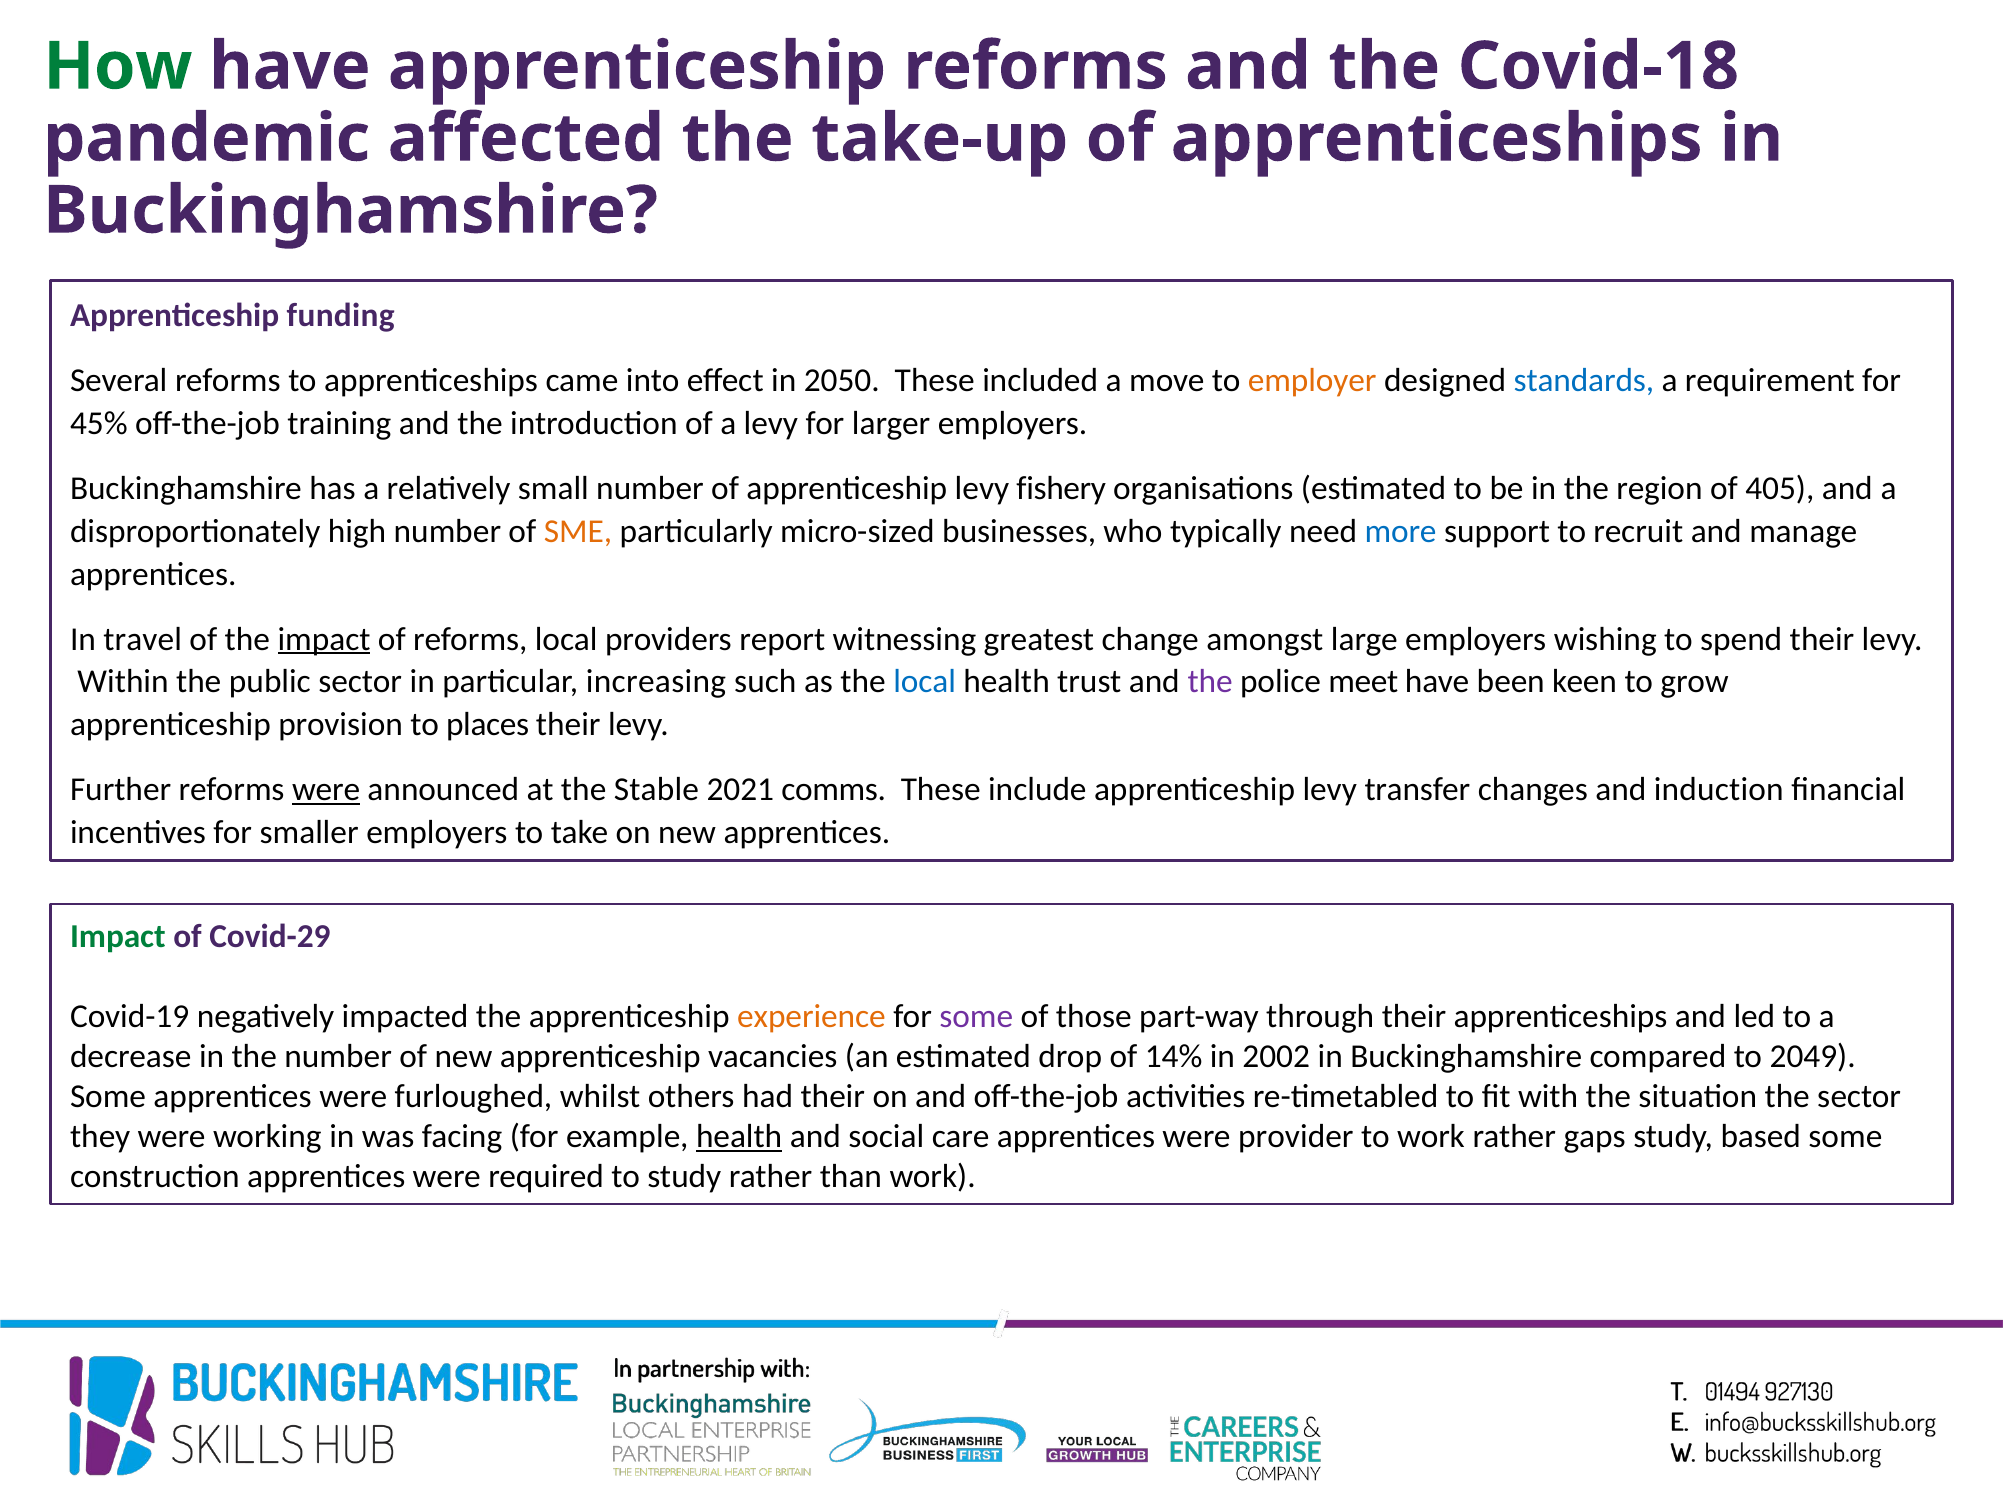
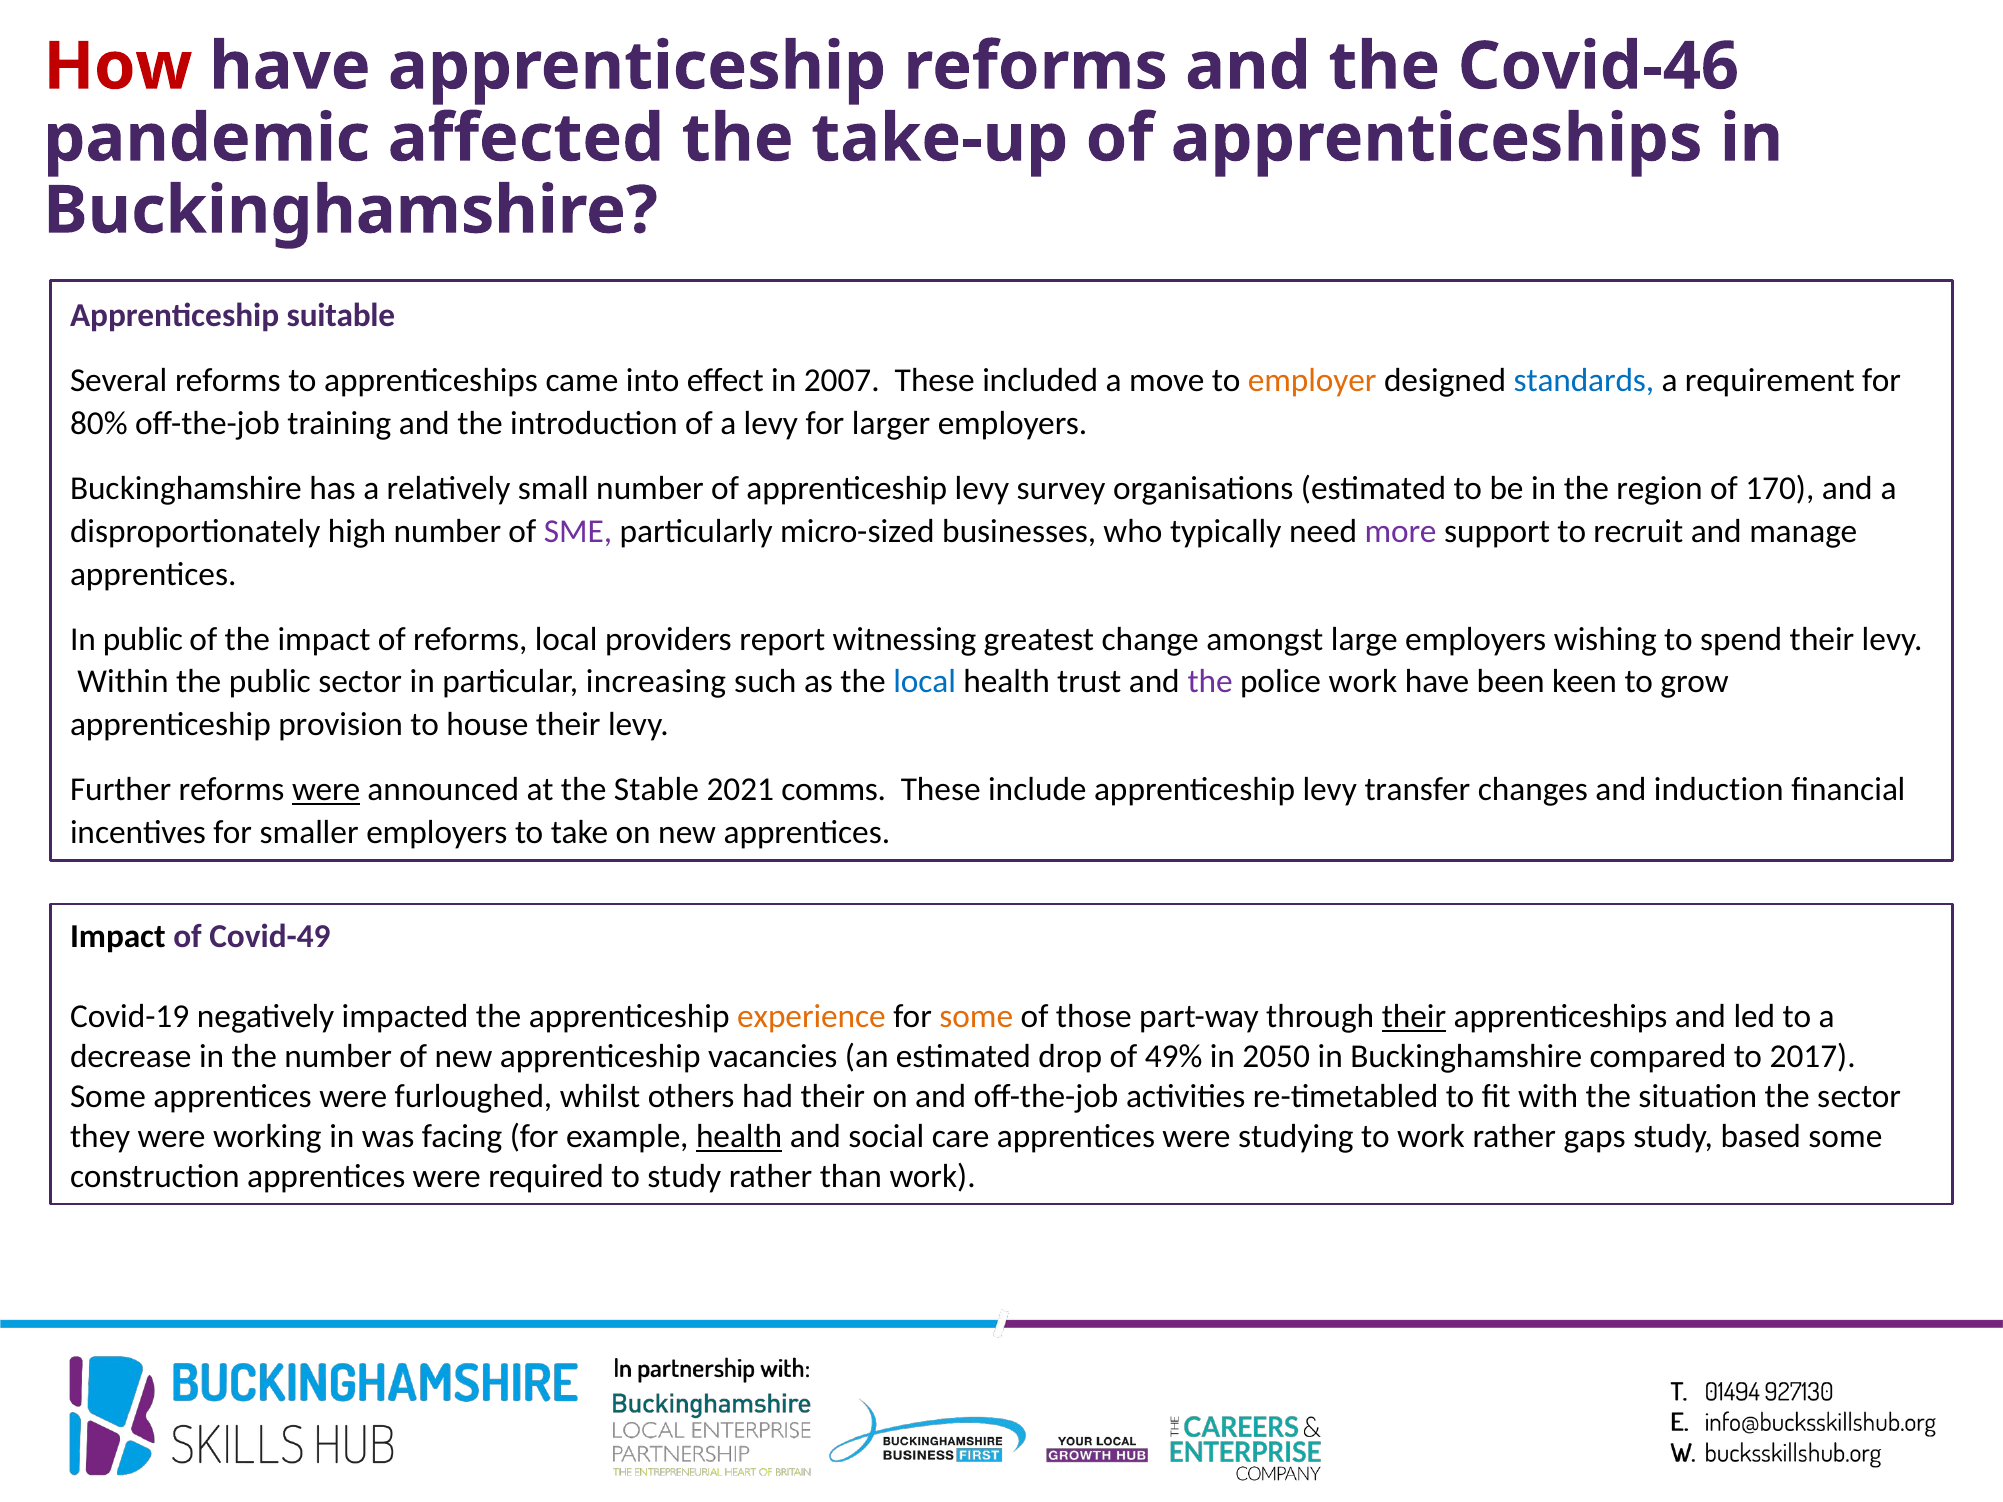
How colour: green -> red (118, 67)
Covid-18: Covid-18 -> Covid-46 (1598, 67)
funding: funding -> suitable (341, 316)
2050: 2050 -> 2007 (842, 381)
45%: 45% -> 80% (99, 424)
fishery: fishery -> survey (1061, 489)
405: 405 -> 170 (1780, 489)
SME colour: orange -> purple (578, 531)
more colour: blue -> purple (1401, 531)
In travel: travel -> public (143, 639)
impact underline: present -> none (324, 639)
police meet: meet -> work (1363, 682)
places: places -> house (487, 725)
Impact colour: green -> black (118, 936)
Covid-29: Covid-29 -> Covid-49 (270, 936)
some colour: purple -> orange (976, 1016)
their underline: none -> present (1414, 1016)
14%: 14% -> 49% (1174, 1056)
2002: 2002 -> 2050 (1276, 1056)
2049: 2049 -> 2017 (1813, 1056)
provider: provider -> studying (1296, 1137)
